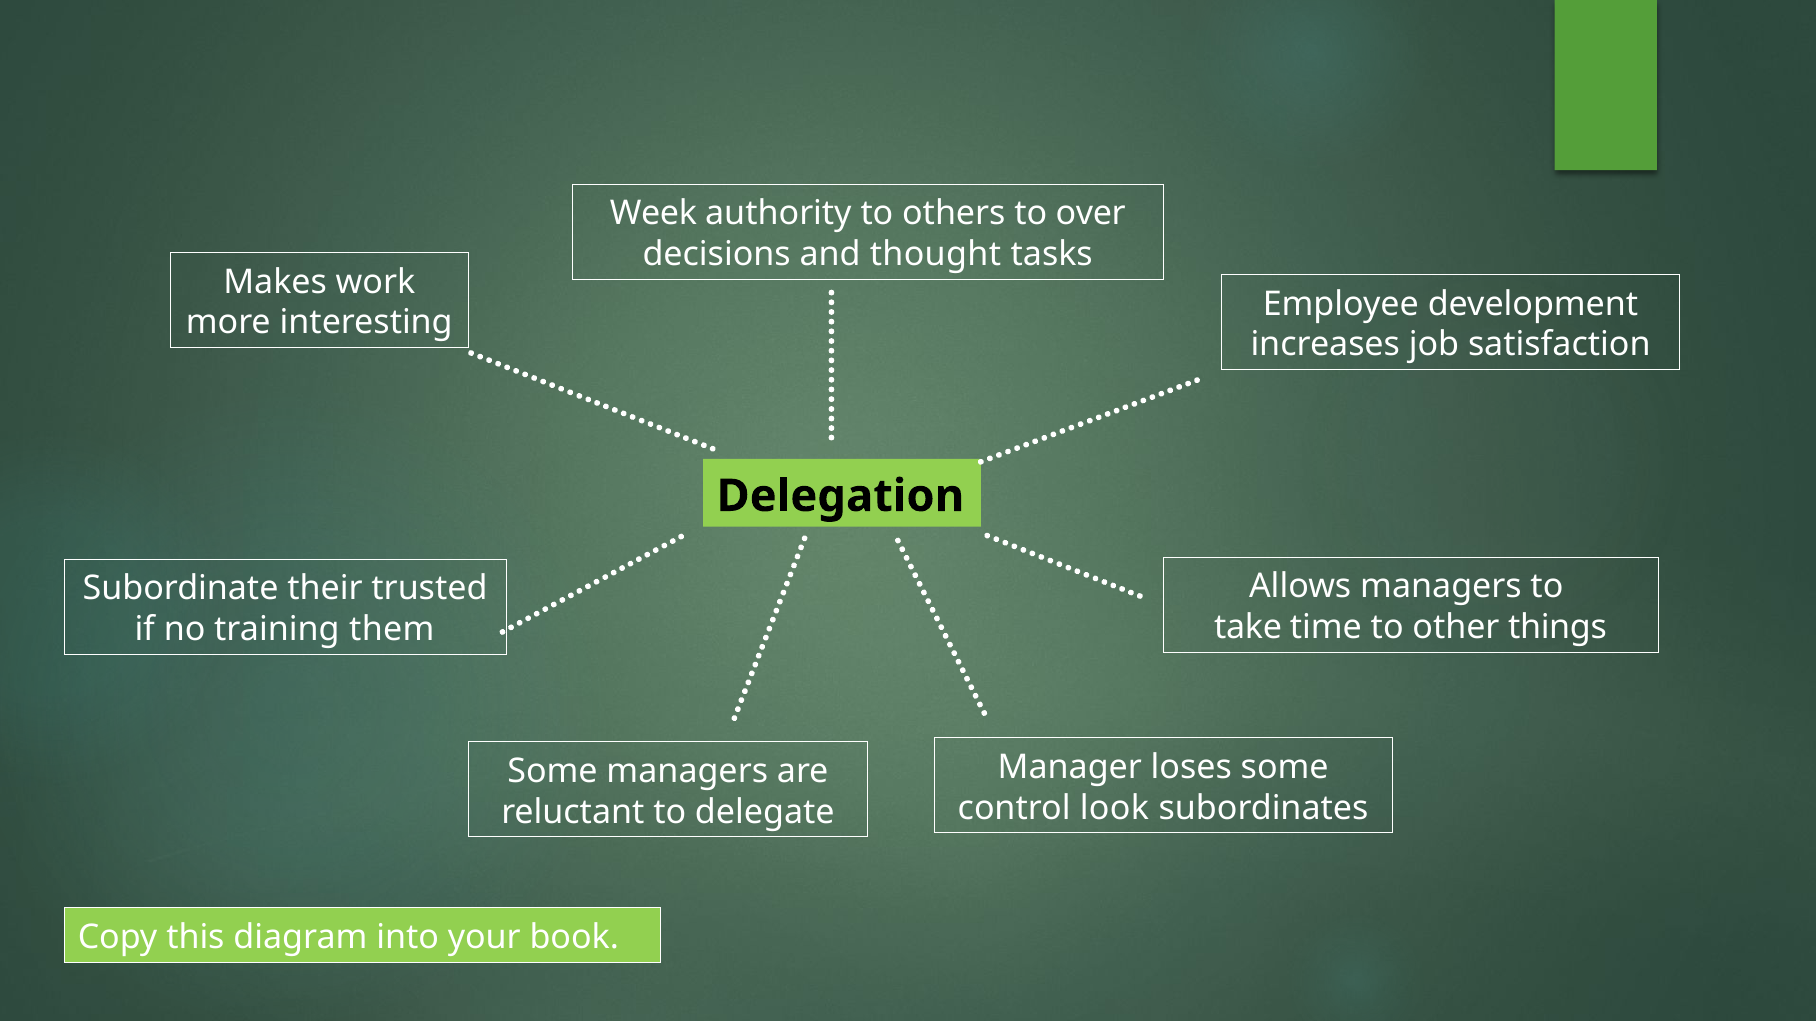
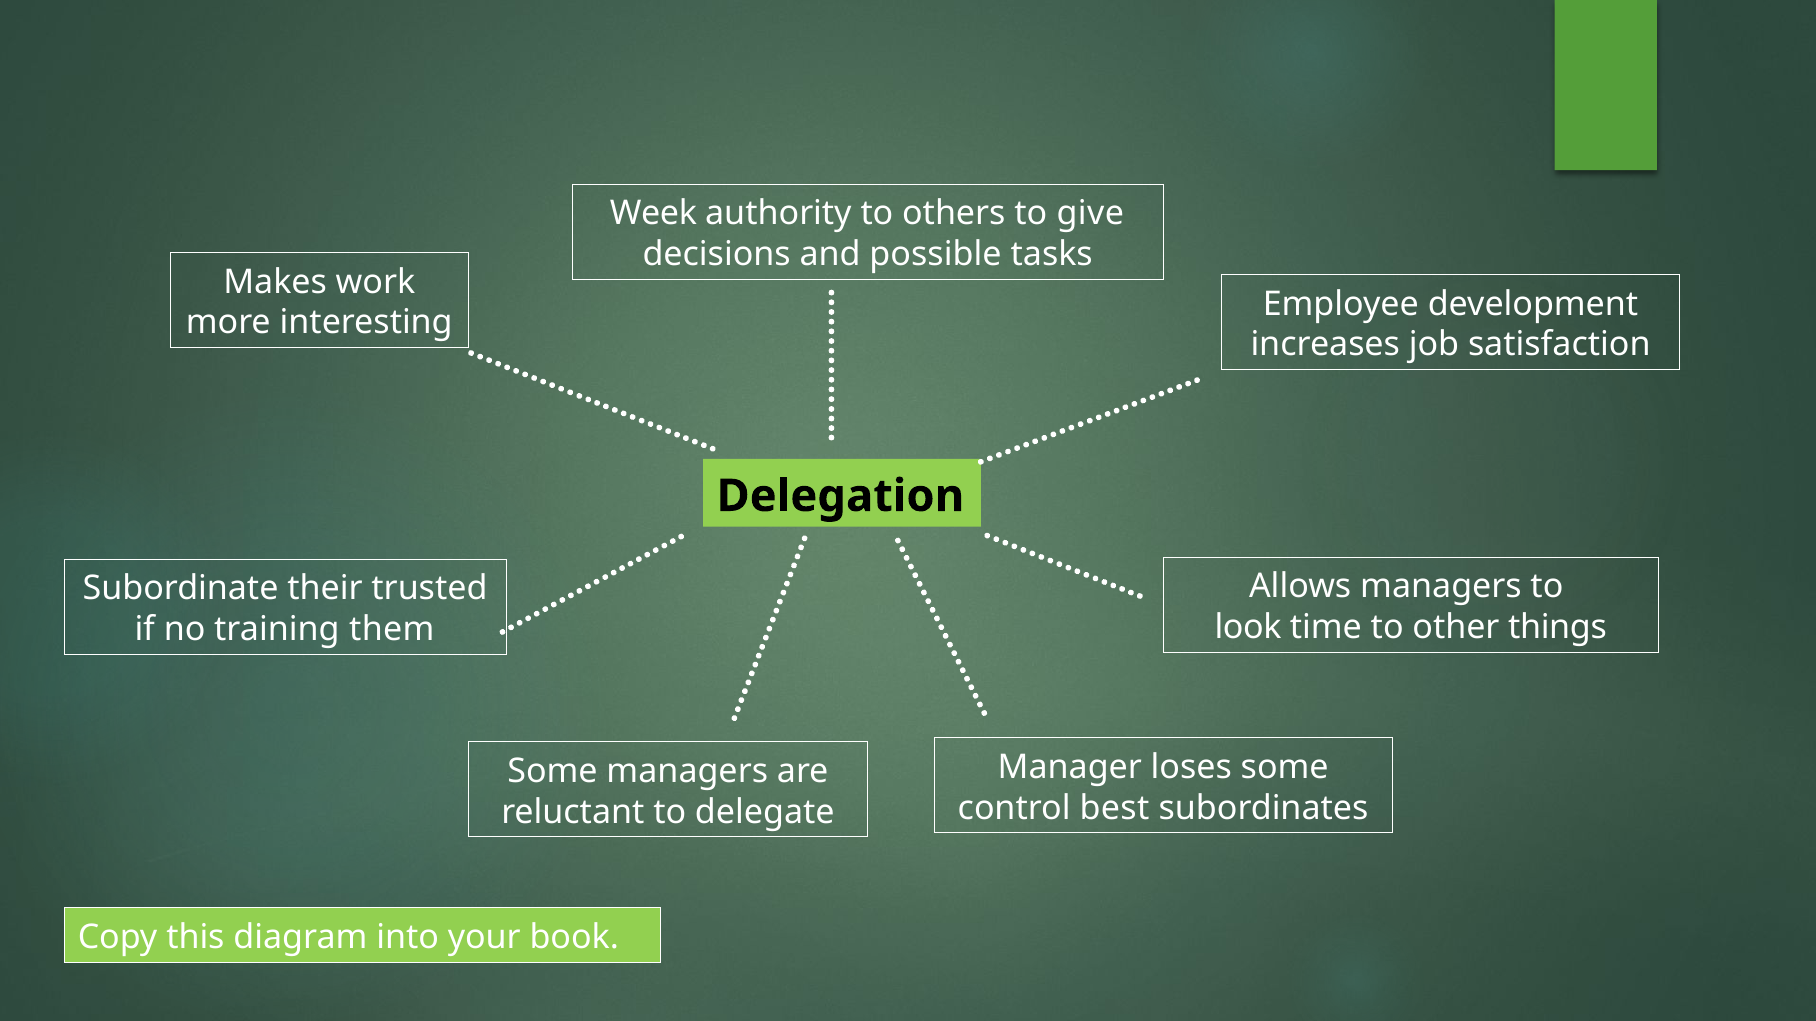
over: over -> give (1090, 214)
thought: thought -> possible (936, 255)
take: take -> look (1248, 628)
look: look -> best (1114, 808)
